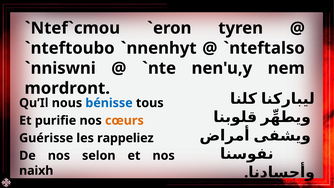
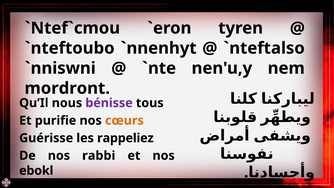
bénisse colour: blue -> purple (109, 103)
selon: selon -> rabbi (99, 156)
naixh: naixh -> ebokl (36, 171)
